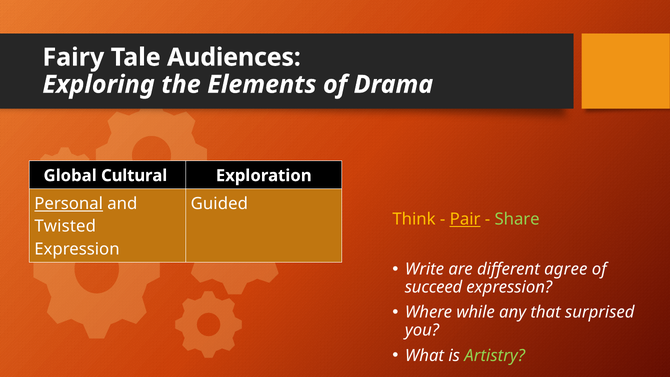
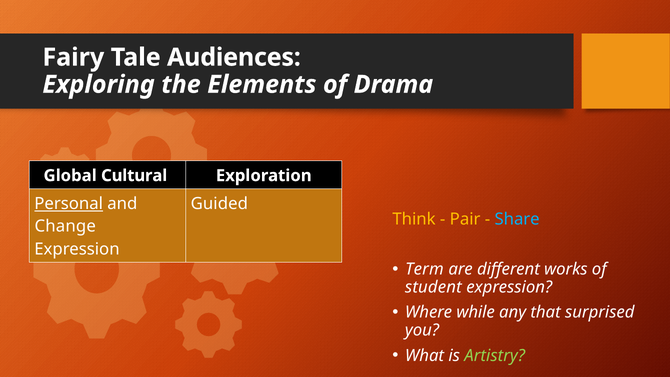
Pair underline: present -> none (465, 219)
Share colour: light green -> light blue (517, 219)
Twisted: Twisted -> Change (65, 226)
Write: Write -> Term (424, 269)
agree: agree -> works (566, 269)
succeed: succeed -> student (433, 287)
